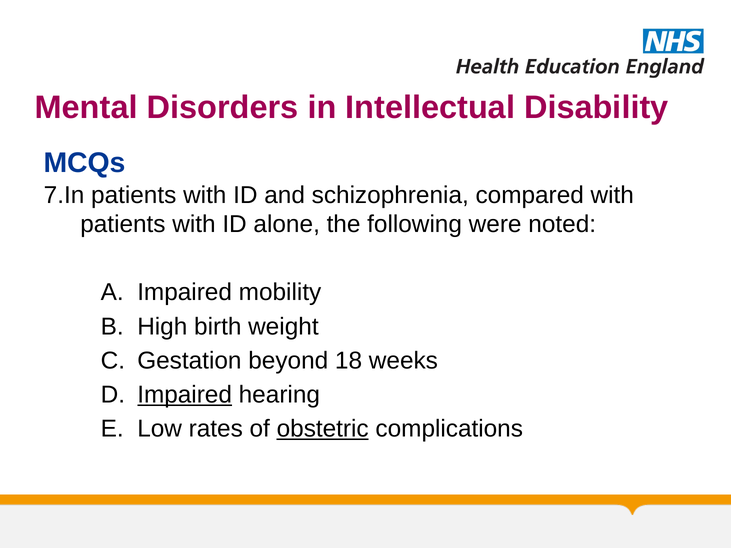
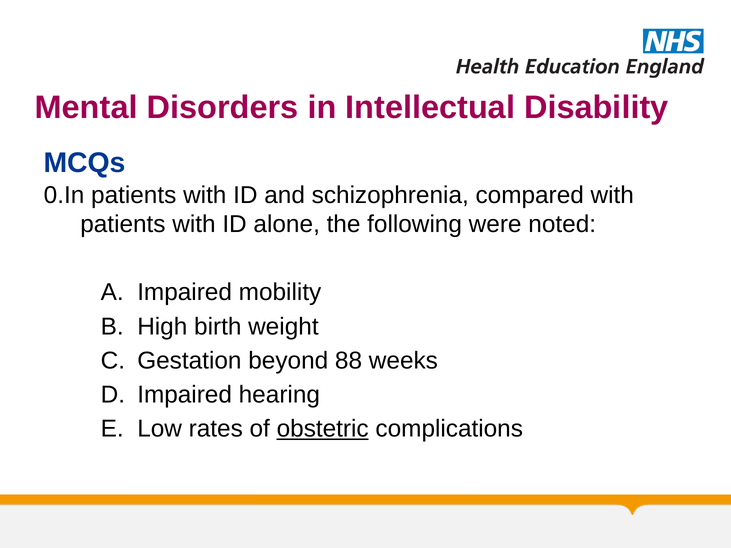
7.In: 7.In -> 0.In (64, 195)
18: 18 -> 88 (349, 361)
Impaired underline: present -> none (185, 395)
